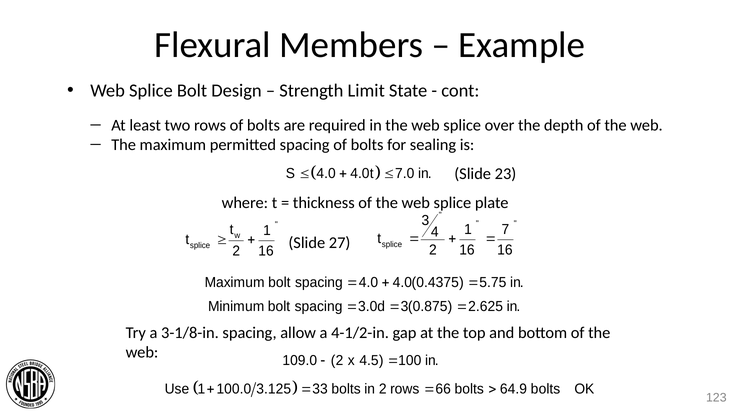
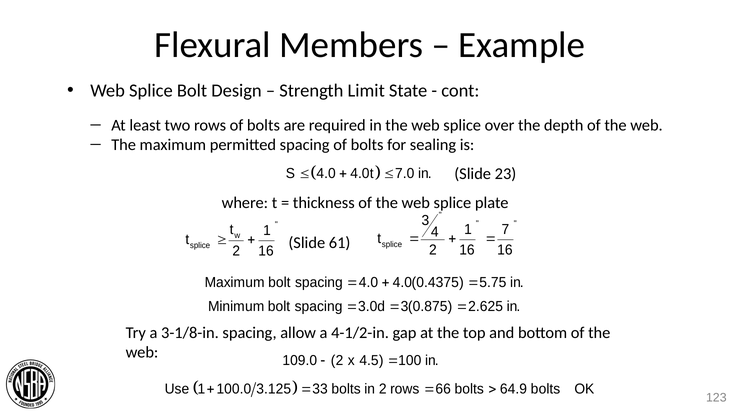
27: 27 -> 61 (340, 243)
